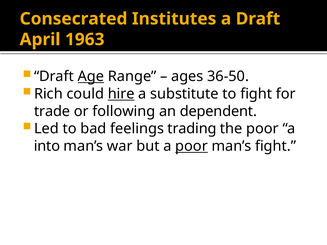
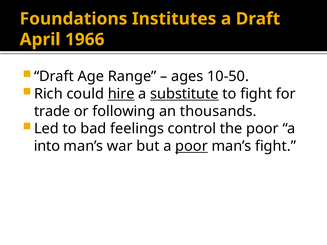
Consecrated: Consecrated -> Foundations (74, 19)
1963: 1963 -> 1966 (85, 40)
Age underline: present -> none (91, 76)
36-50: 36-50 -> 10-50 (228, 76)
substitute underline: none -> present (184, 94)
dependent: dependent -> thousands (218, 111)
trading: trading -> control (192, 129)
